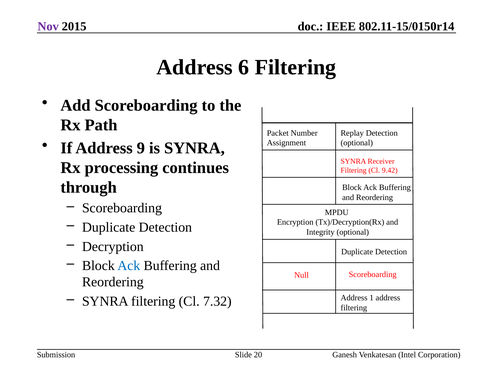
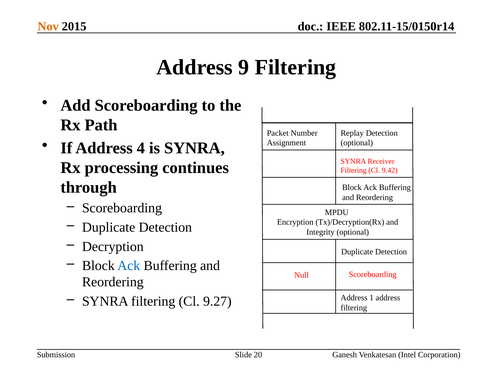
Nov colour: purple -> orange (48, 26)
6: 6 -> 9 (244, 67)
9: 9 -> 4 (141, 148)
7.32: 7.32 -> 9.27 (217, 301)
